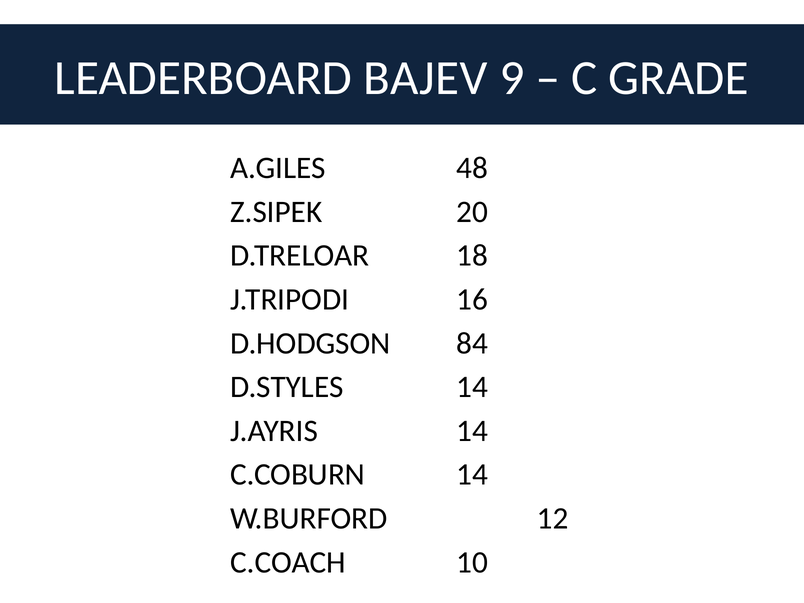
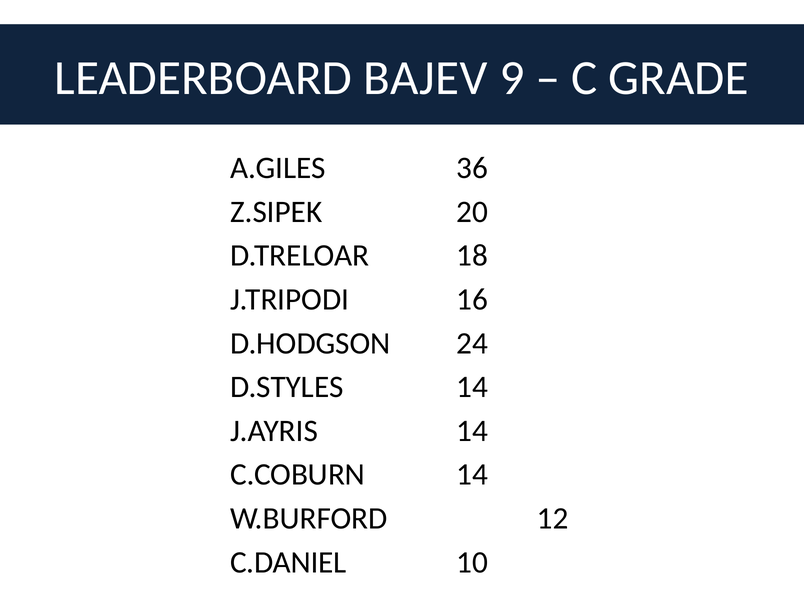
48: 48 -> 36 (472, 168)
84: 84 -> 24 (472, 343)
C.COACH: C.COACH -> C.DANIEL (288, 562)
